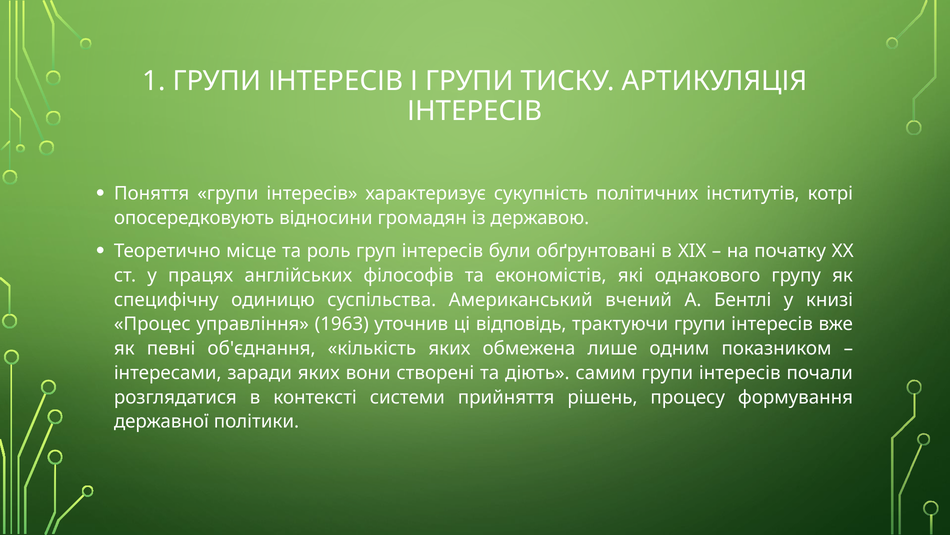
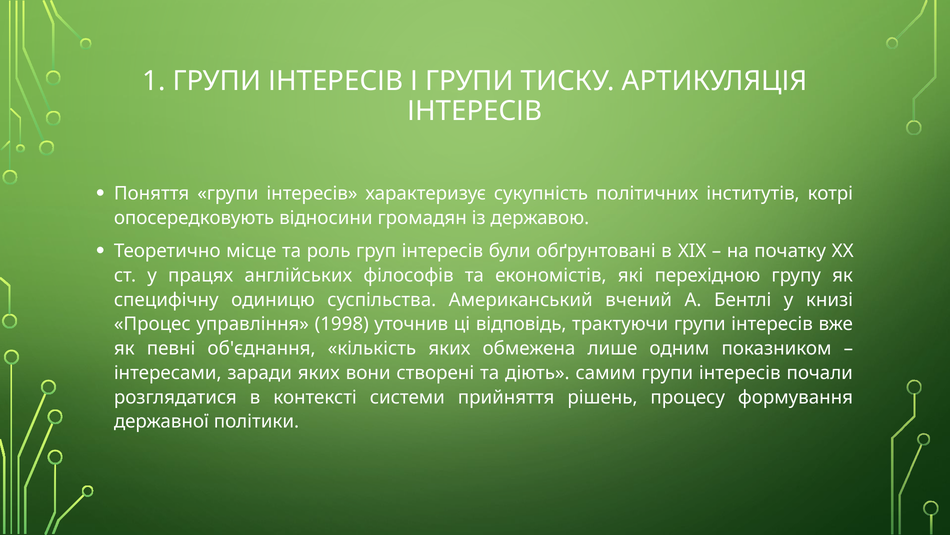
однакового: однакового -> перехідною (708, 275)
1963: 1963 -> 1998 (342, 324)
